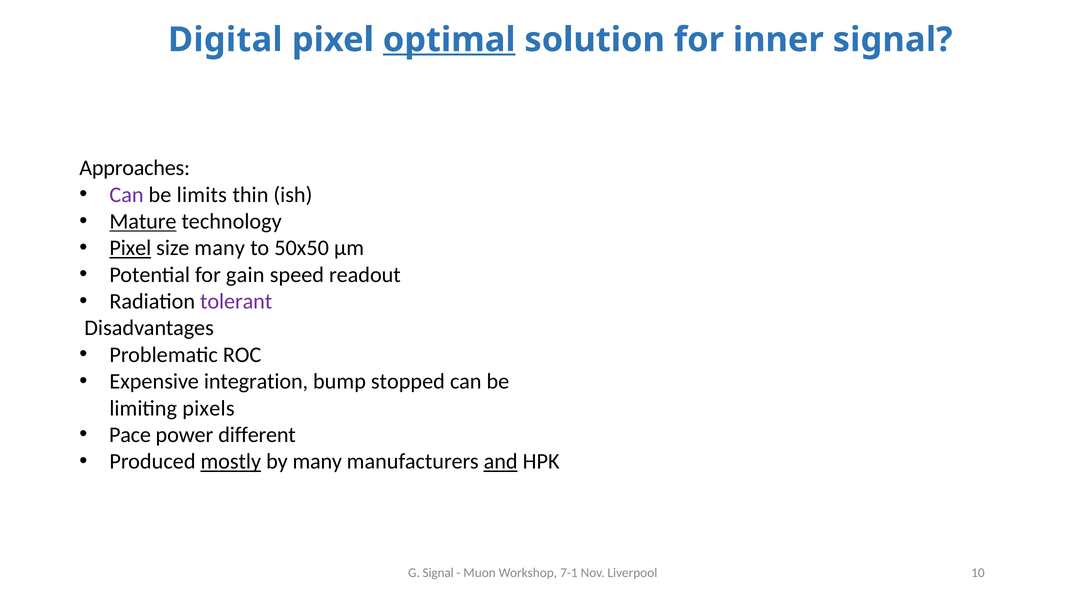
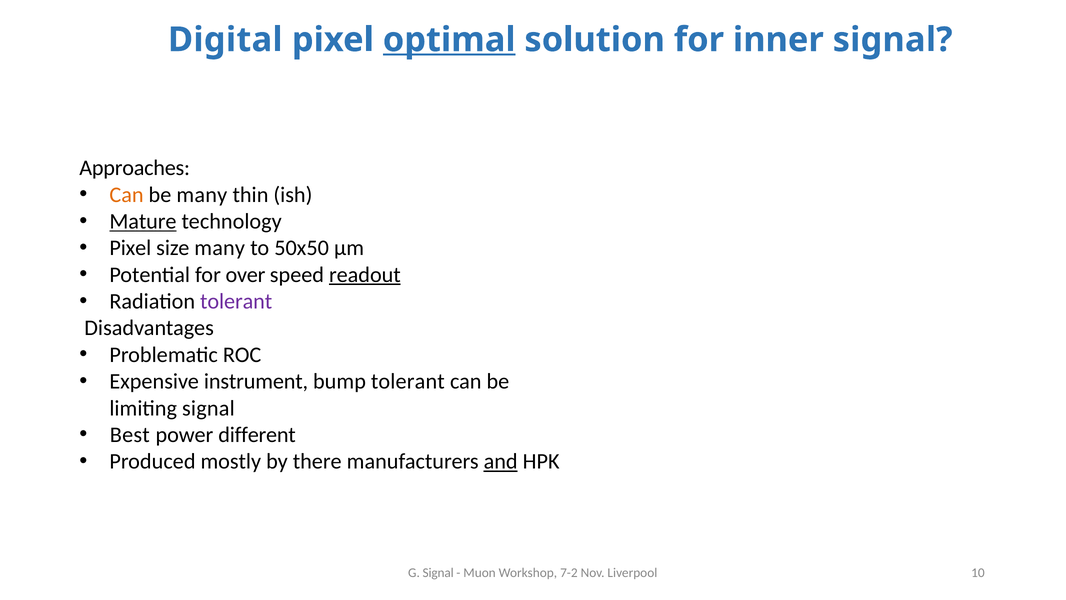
Can colour: purple -> orange (126, 195)
be limits: limits -> many (202, 195)
Pixel underline: present -> none (130, 248)
gain: gain -> over (245, 275)
readout underline: none -> present (365, 275)
integration: integration -> instrument (256, 381)
bump stopped: stopped -> tolerant (408, 381)
limiting pixels: pixels -> signal (208, 408)
Pace: Pace -> Best (130, 435)
mostly underline: present -> none (231, 461)
by many: many -> there (317, 461)
7-1: 7-1 -> 7-2 (569, 572)
